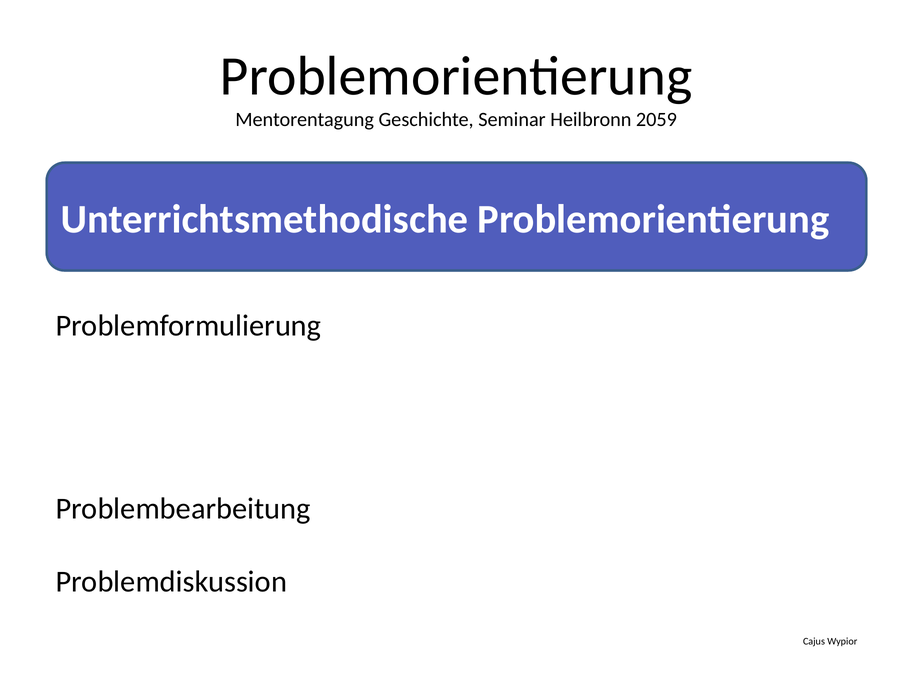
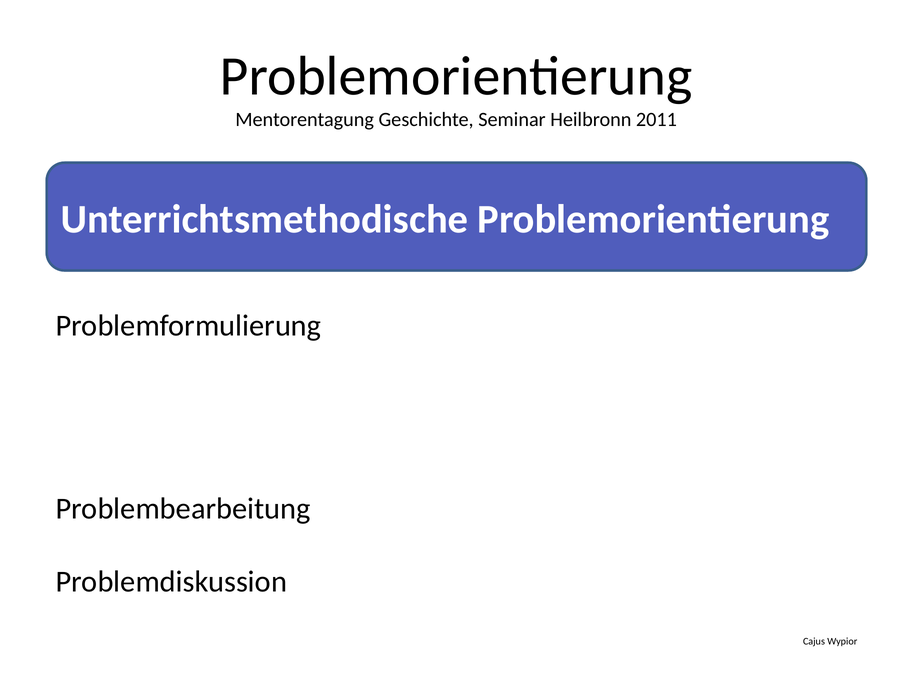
2059: 2059 -> 2011 (656, 119)
